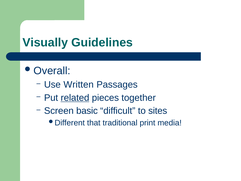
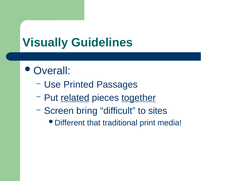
Written: Written -> Printed (79, 84)
together underline: none -> present (139, 98)
basic: basic -> bring (87, 111)
